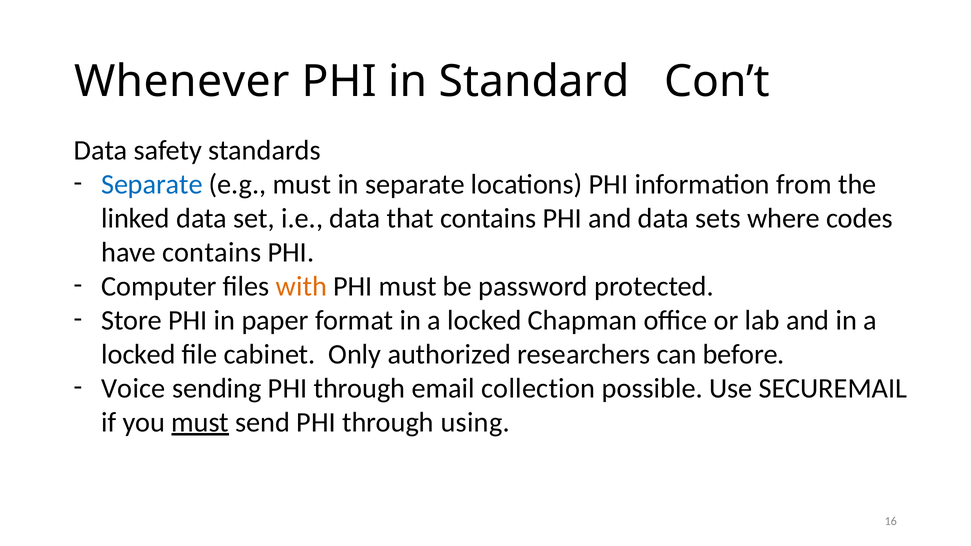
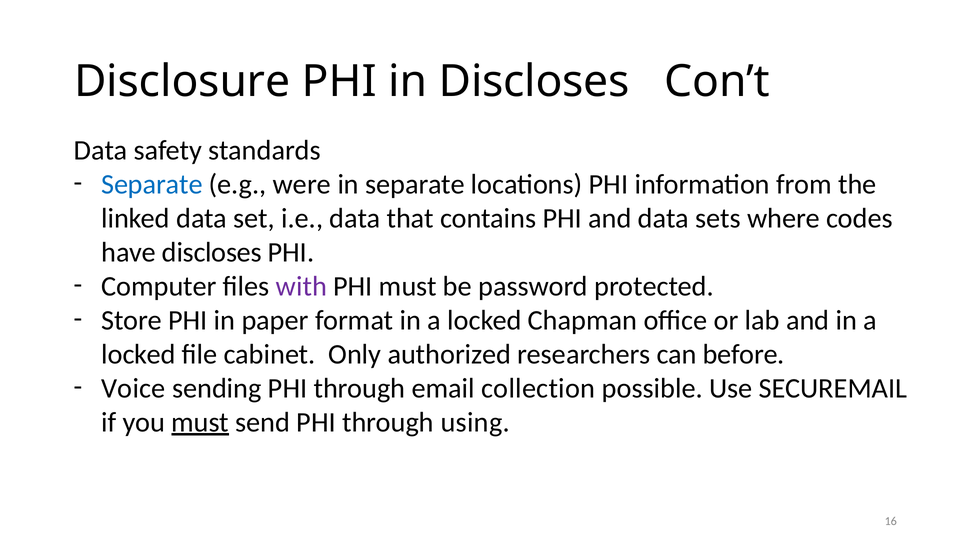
Whenever: Whenever -> Disclosure (182, 82)
in Standard: Standard -> Discloses (534, 82)
e.g must: must -> were (302, 184)
have contains: contains -> discloses (212, 252)
with colour: orange -> purple (301, 286)
